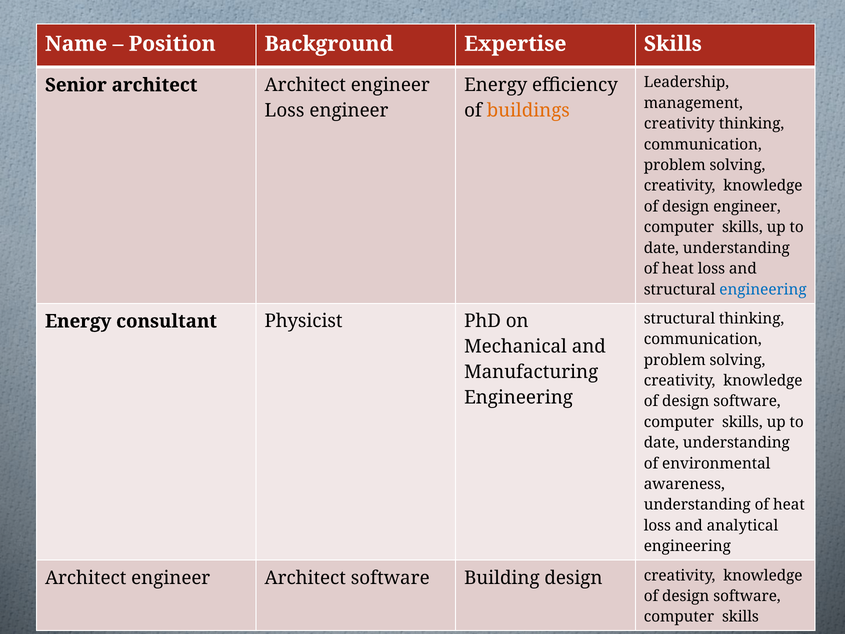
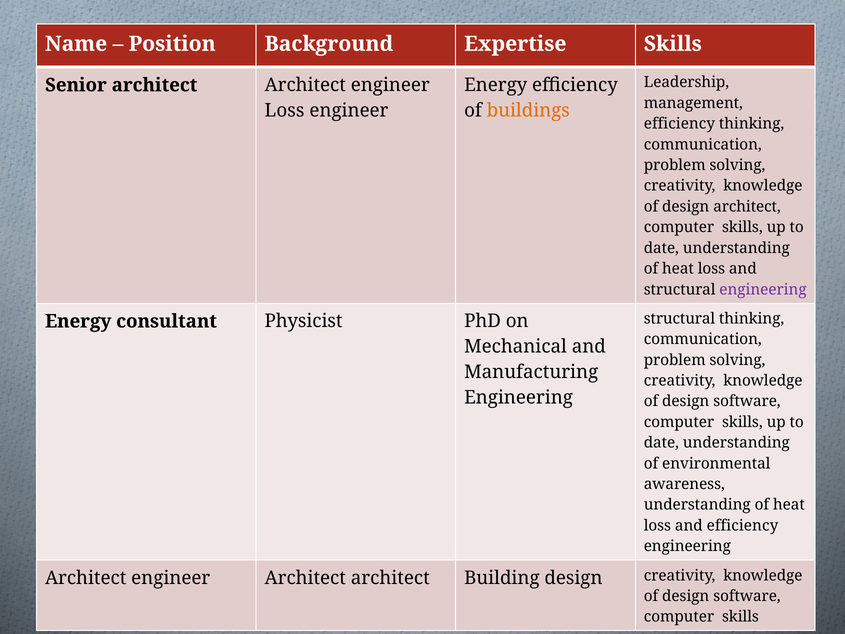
creativity: creativity -> efficiency (679, 124)
design engineer: engineer -> architect (747, 207)
engineering colour: blue -> purple (763, 289)
and analytical: analytical -> efficiency (742, 525)
engineer Architect software: software -> architect (390, 578)
